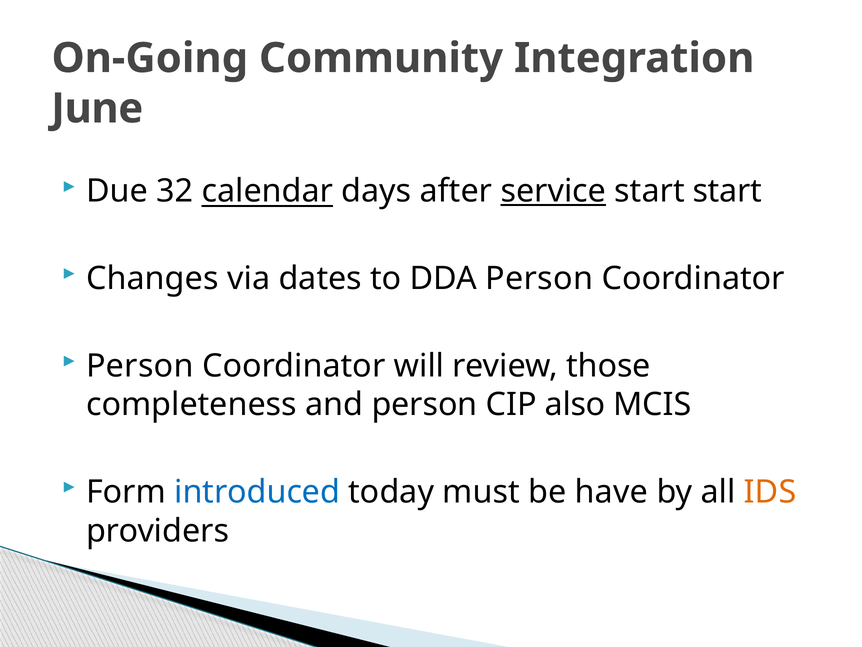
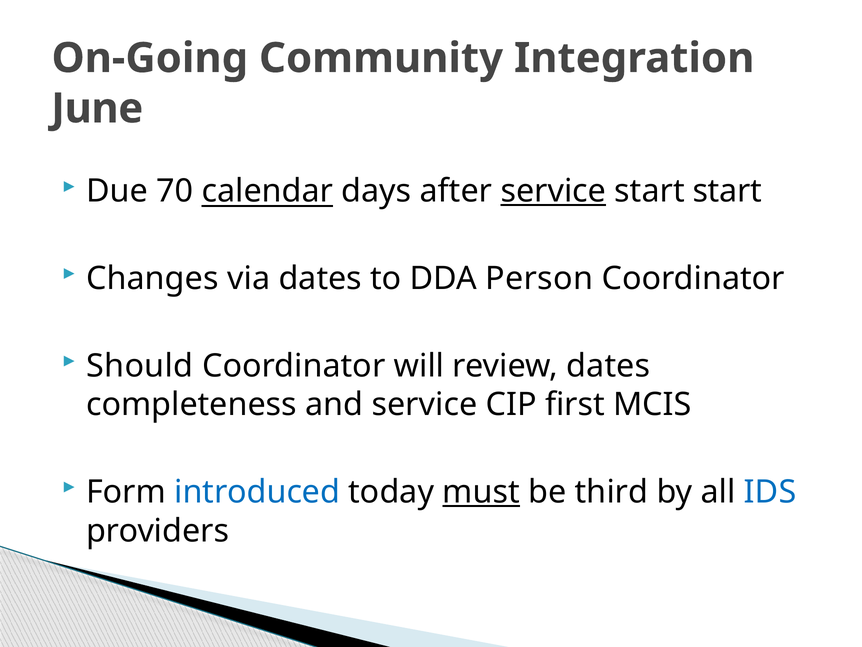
32: 32 -> 70 (175, 191)
Person: Person -> Should (140, 366)
review those: those -> dates (608, 366)
and person: person -> service (424, 404)
also: also -> first (575, 404)
must underline: none -> present (481, 492)
have: have -> third (612, 492)
IDS colour: orange -> blue (770, 492)
